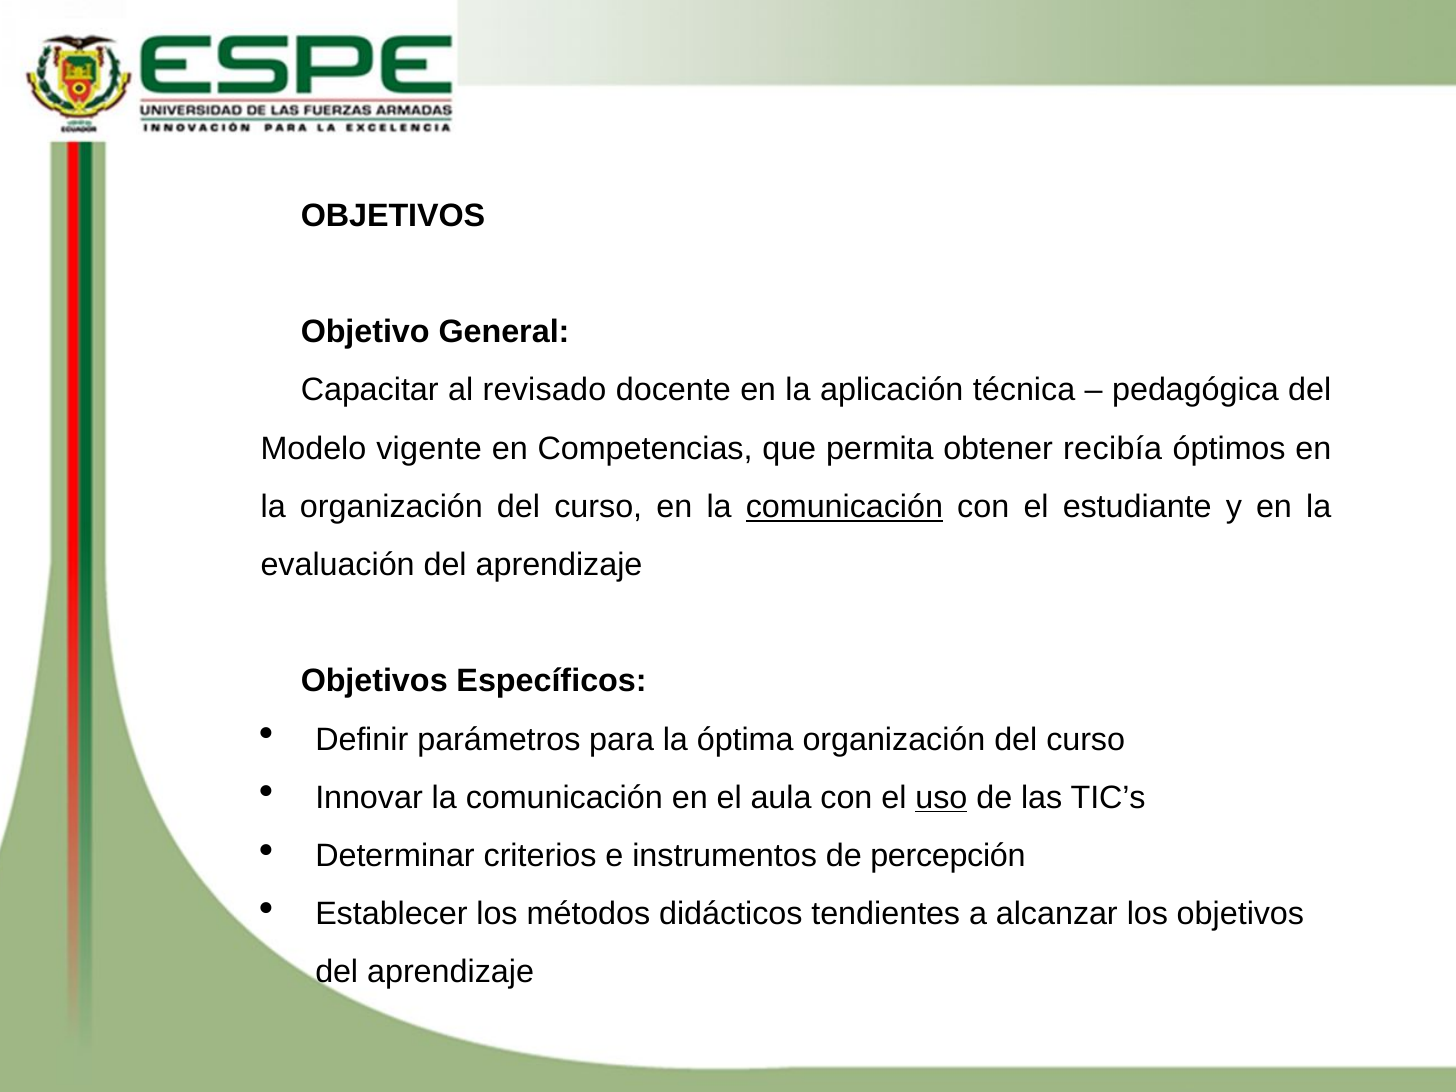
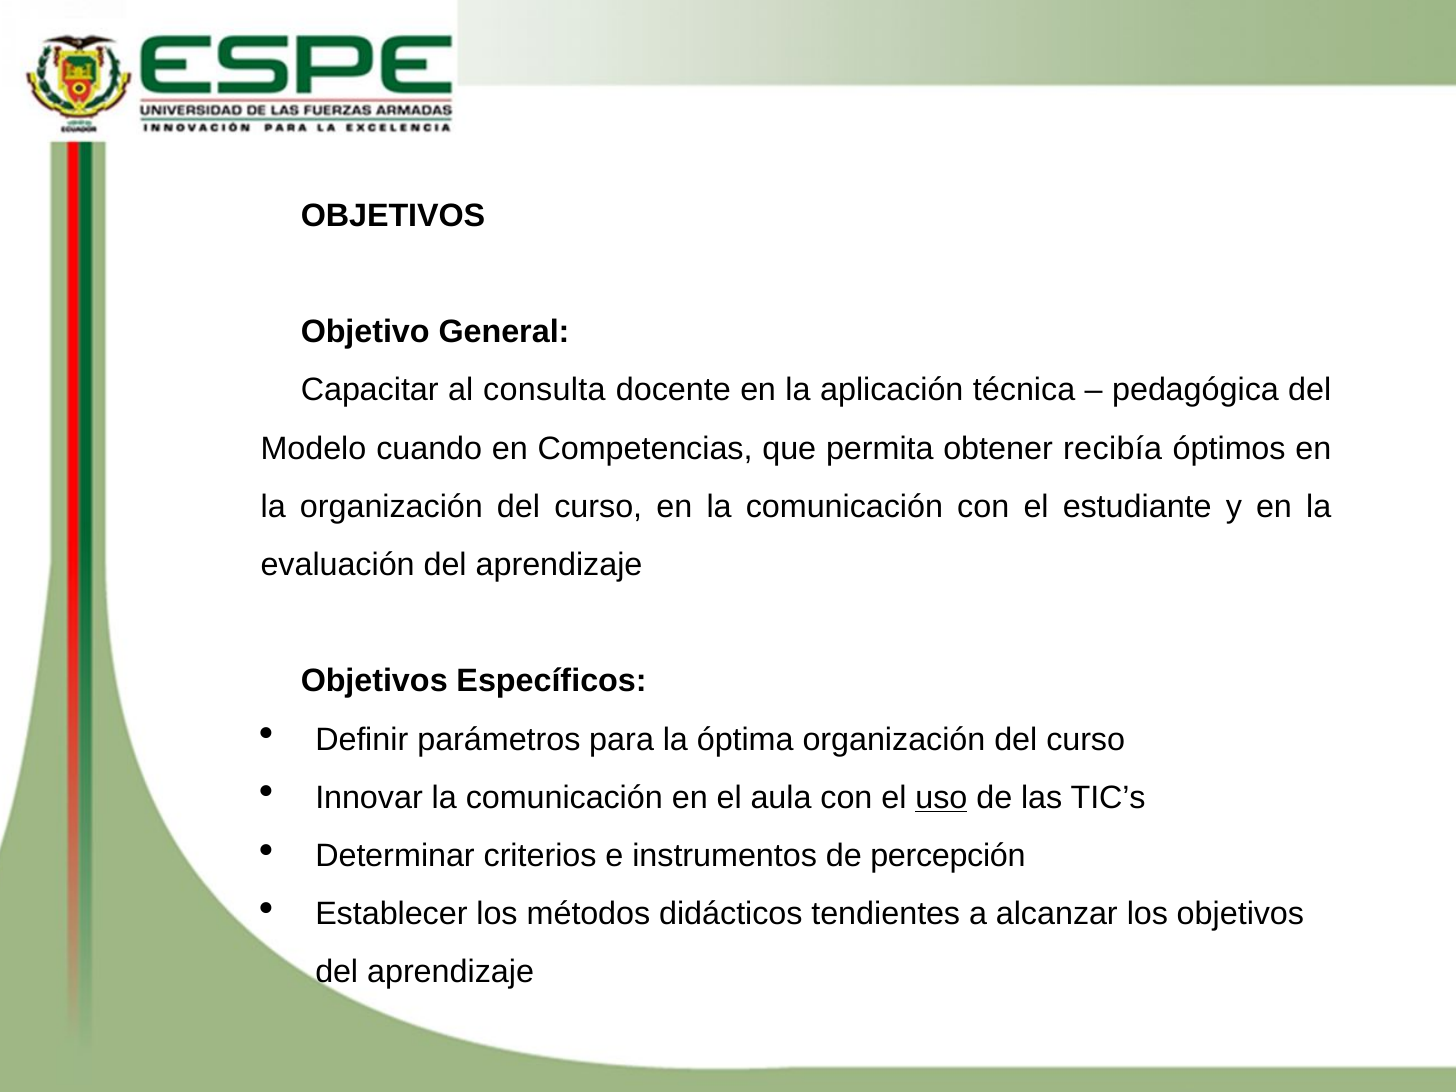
revisado: revisado -> consulta (544, 390)
vigente: vigente -> cuando (429, 448)
comunicación underline: present -> none (844, 507)
